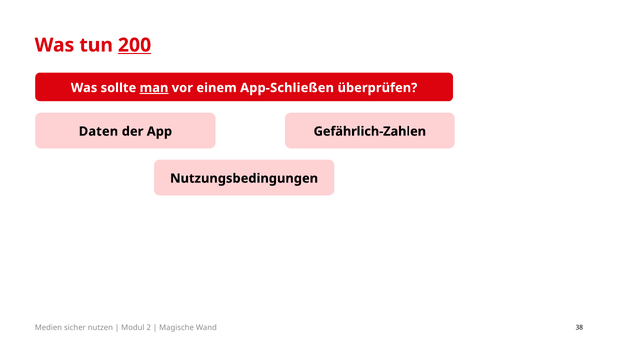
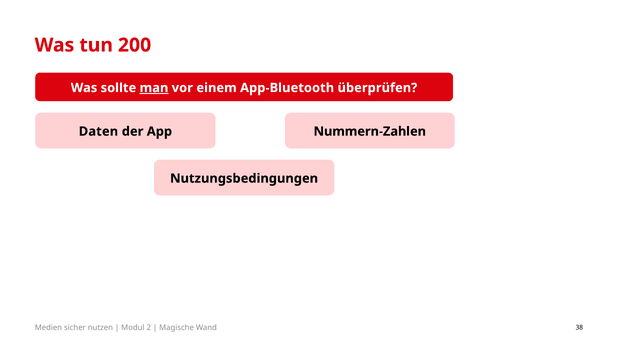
200 underline: present -> none (135, 45)
App-Schließen: App-Schließen -> App-Bluetooth (287, 88)
Gefährlich-Zahlen: Gefährlich-Zahlen -> Nummern-Zahlen (370, 131)
